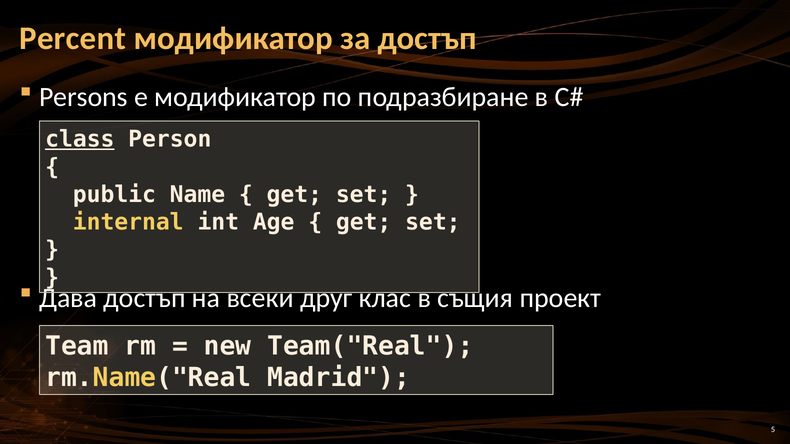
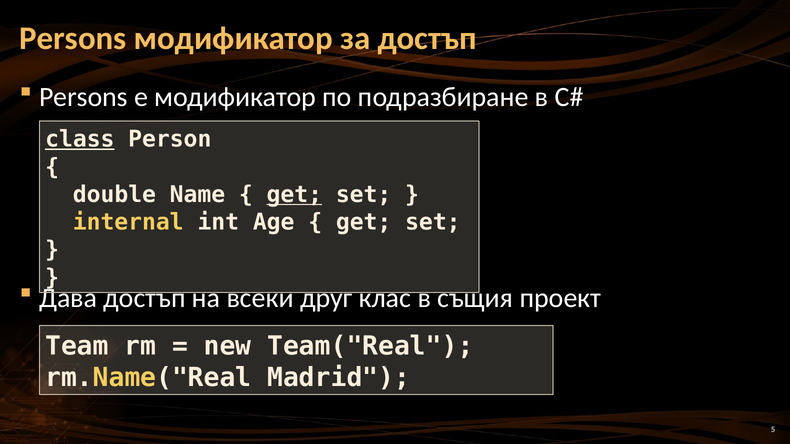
Percent: Percent -> Persons (73, 38)
public: public -> double (114, 195)
get underline: none -> present (294, 195)
